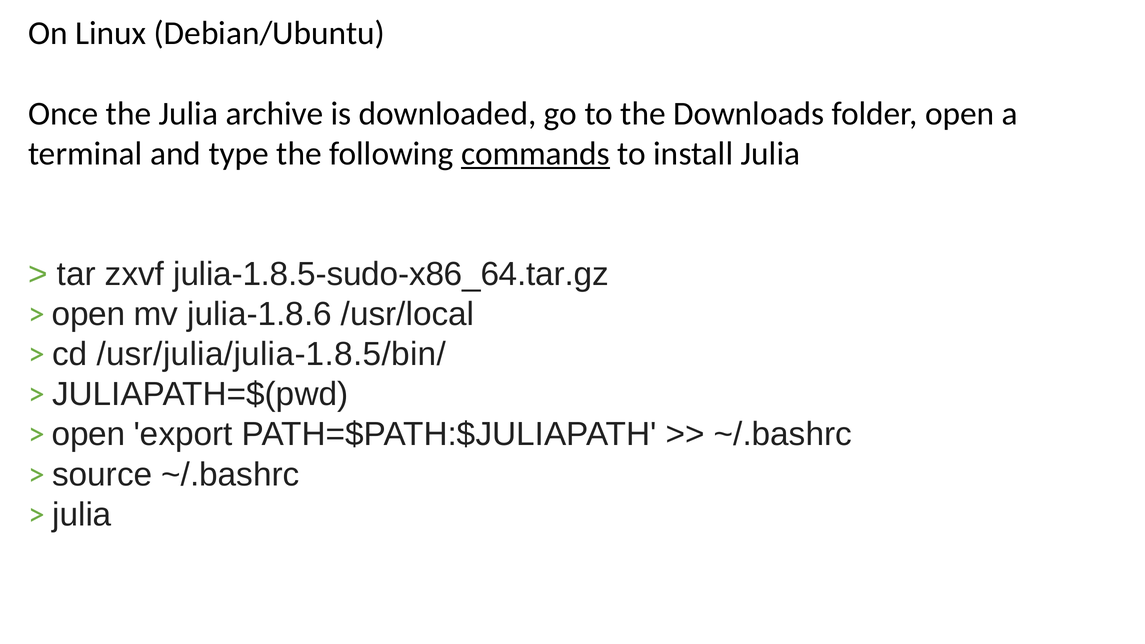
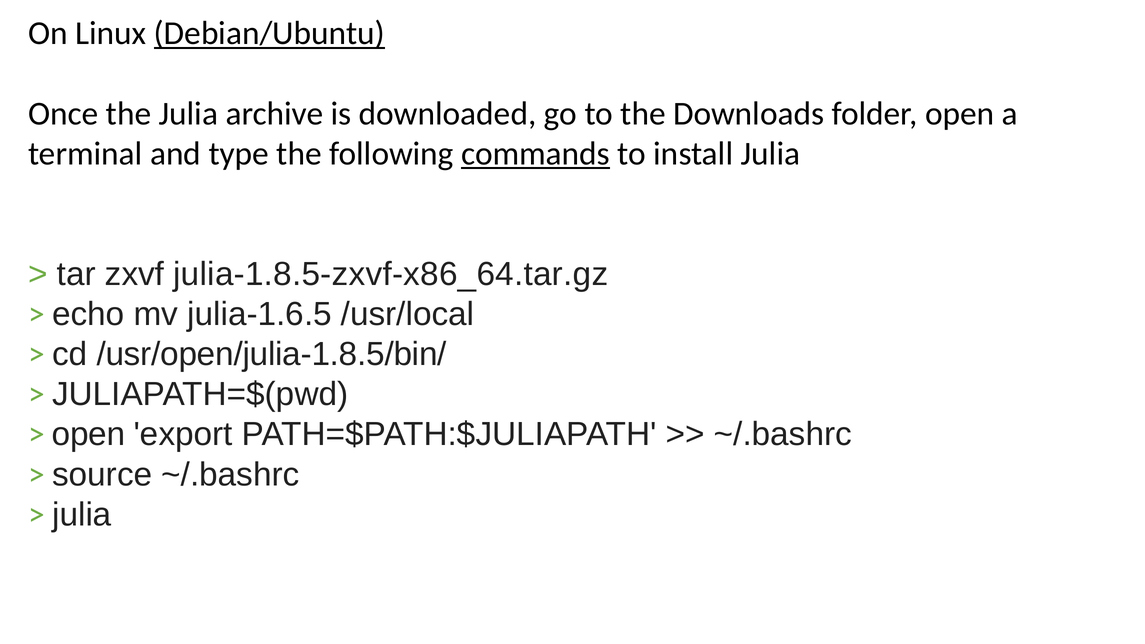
Debian/Ubuntu underline: none -> present (269, 33)
julia-1.8.5-sudo-x86_64.tar.gz: julia-1.8.5-sudo-x86_64.tar.gz -> julia-1.8.5-zxvf-x86_64.tar.gz (391, 274)
open: open -> echo (88, 314)
julia-1.8.6: julia-1.8.6 -> julia-1.6.5 (260, 314)
/usr/julia/julia-1.8.5/bin/: /usr/julia/julia-1.8.5/bin/ -> /usr/open/julia-1.8.5/bin/ (272, 354)
